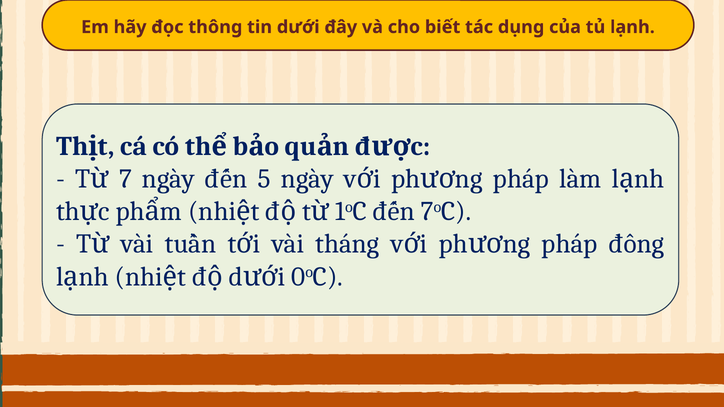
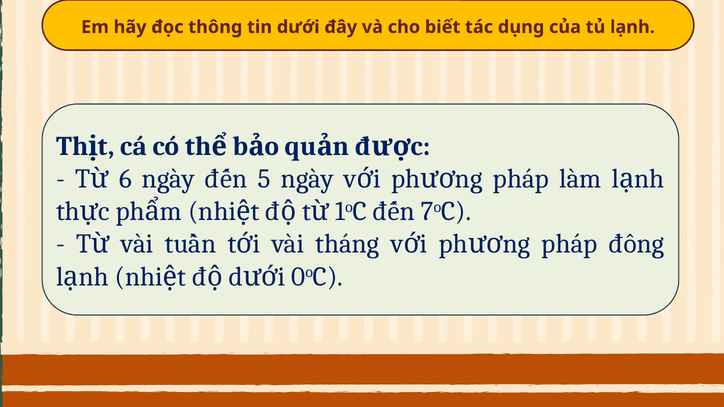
7: 7 -> 6 (125, 179)
